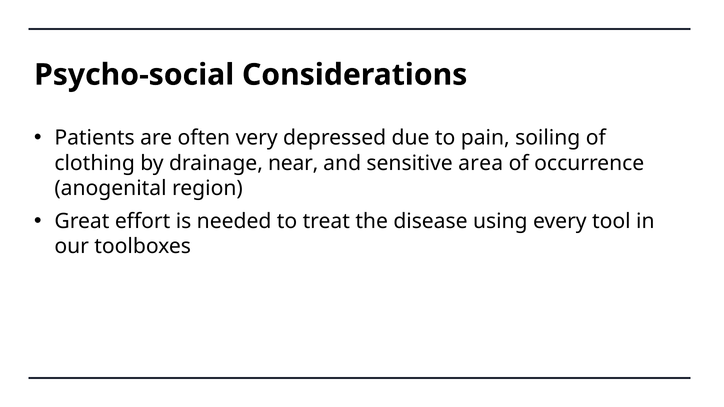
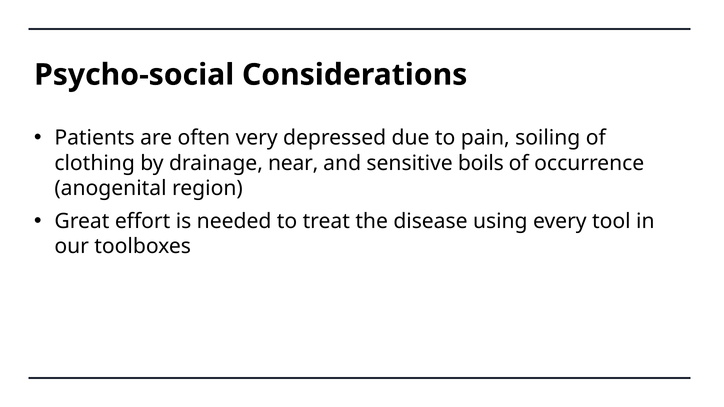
area: area -> boils (481, 163)
